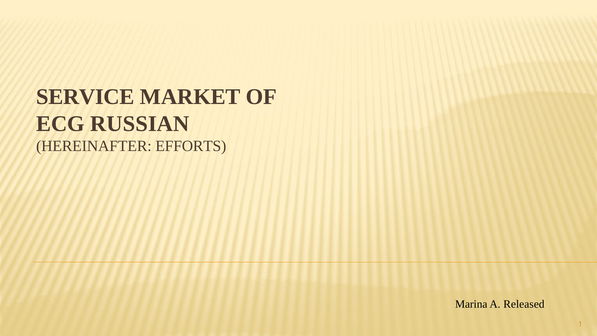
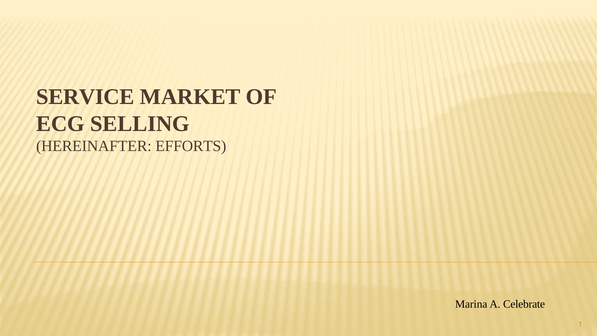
RUSSIAN: RUSSIAN -> SELLING (140, 124)
Released: Released -> Celebrate (524, 304)
